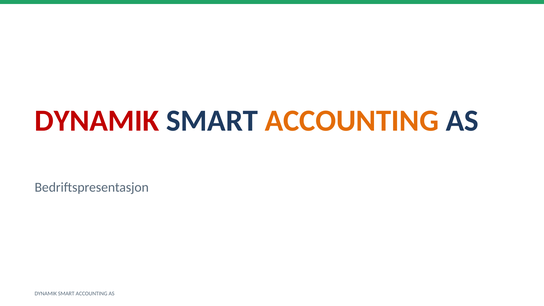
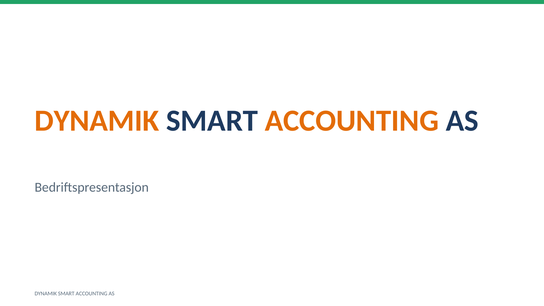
DYNAMIK colour: red -> orange (97, 121)
